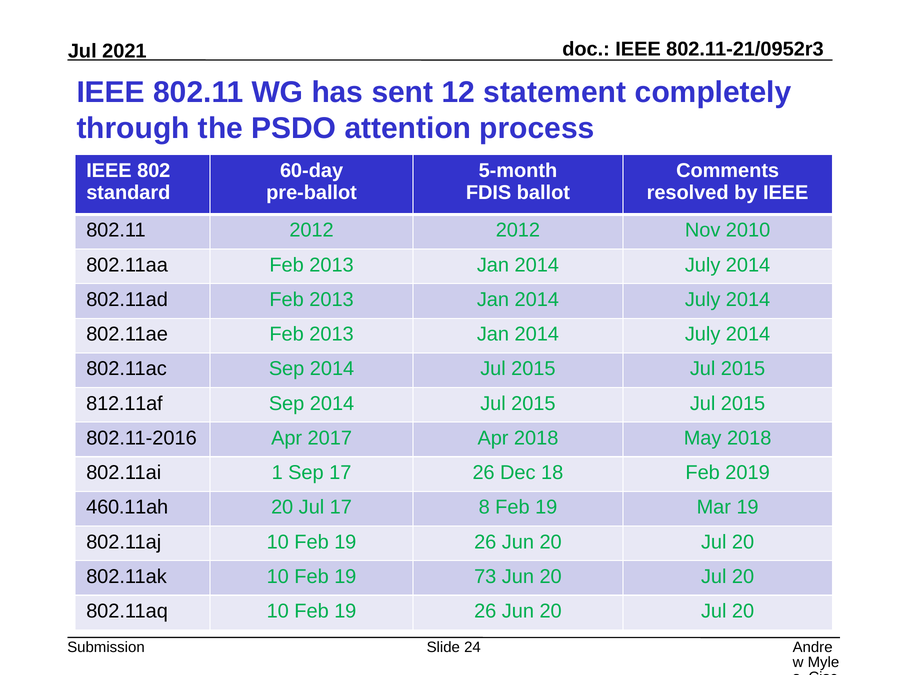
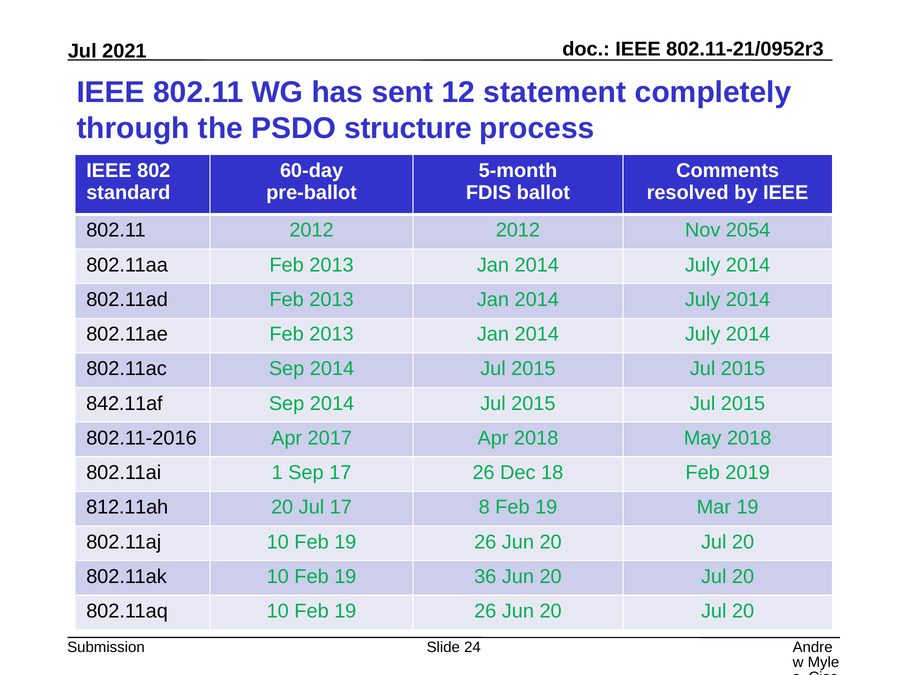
attention: attention -> structure (408, 128)
2010: 2010 -> 2054 (748, 230)
812.11af: 812.11af -> 842.11af (124, 403)
460.11ah: 460.11ah -> 812.11ah (127, 507)
73: 73 -> 36 (485, 577)
